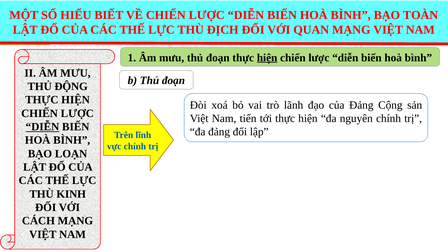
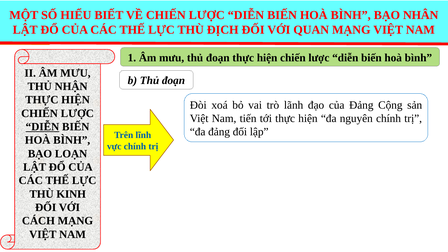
TOÀN: TOÀN -> NHÂN (421, 15)
hiện underline: present -> none (267, 58)
ĐỘNG: ĐỘNG -> NHẬN (71, 86)
